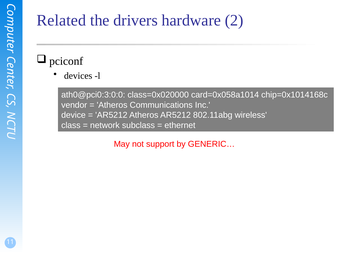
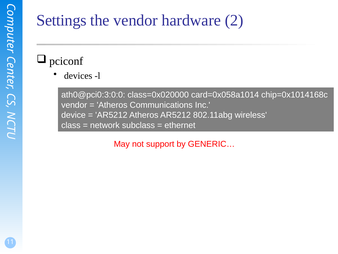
Related: Related -> Settings (61, 20)
the drivers: drivers -> vendor (136, 20)
